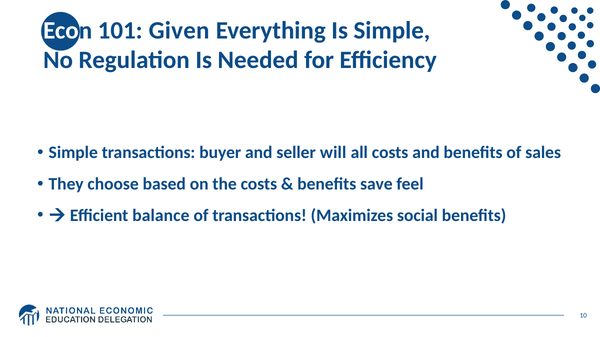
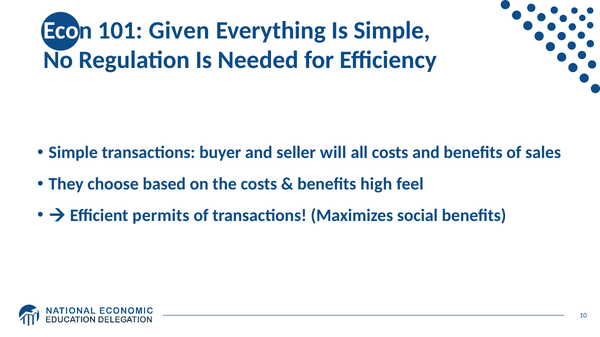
save: save -> high (376, 184)
balance: balance -> permits (161, 216)
